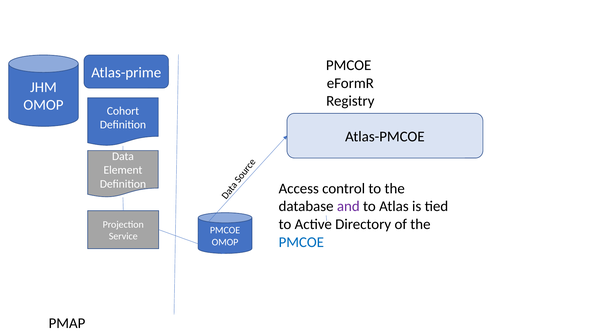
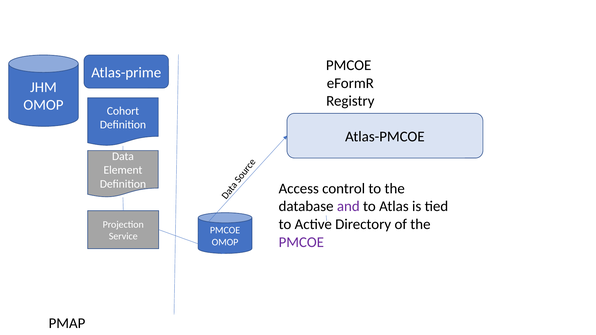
PMCOE colour: blue -> purple (301, 242)
